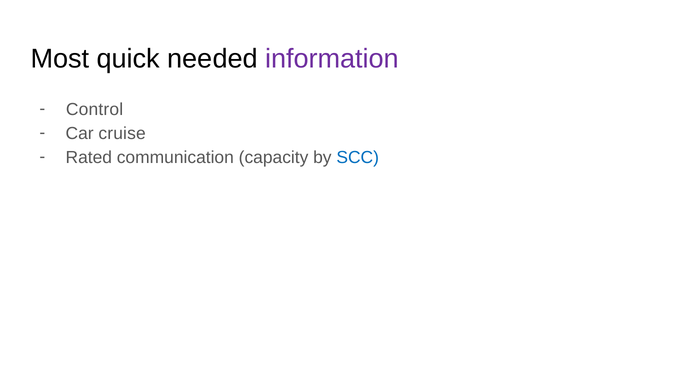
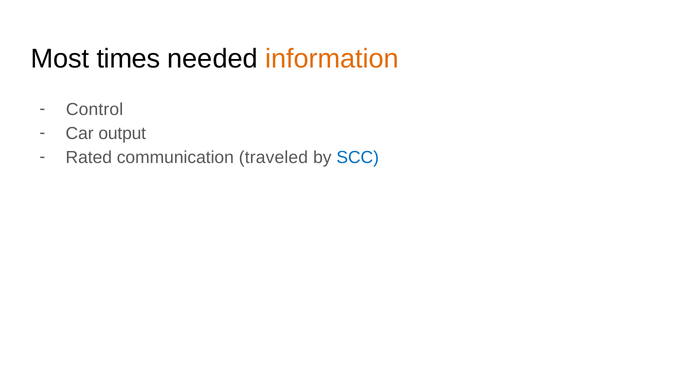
quick: quick -> times (129, 59)
information colour: purple -> orange (332, 59)
cruise: cruise -> output (122, 134)
capacity: capacity -> traveled (273, 158)
